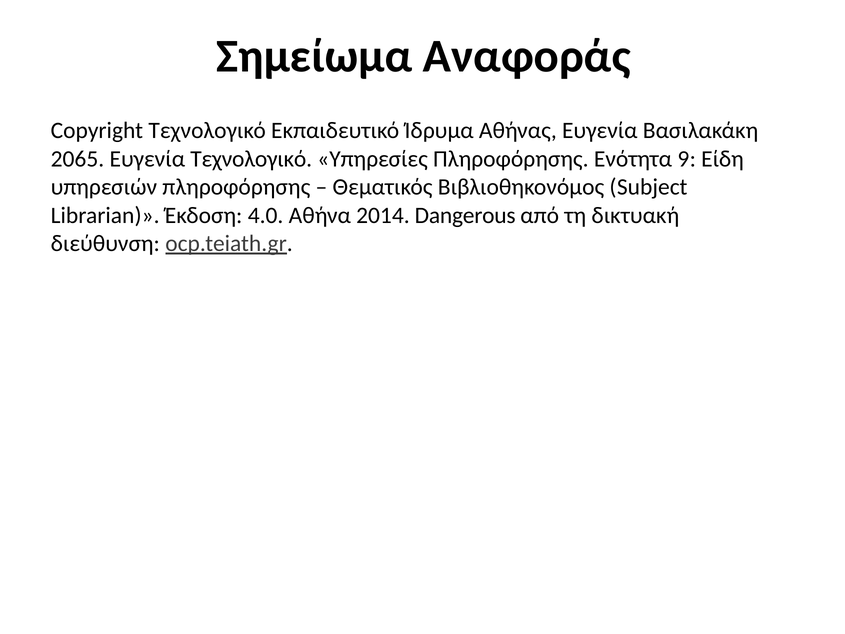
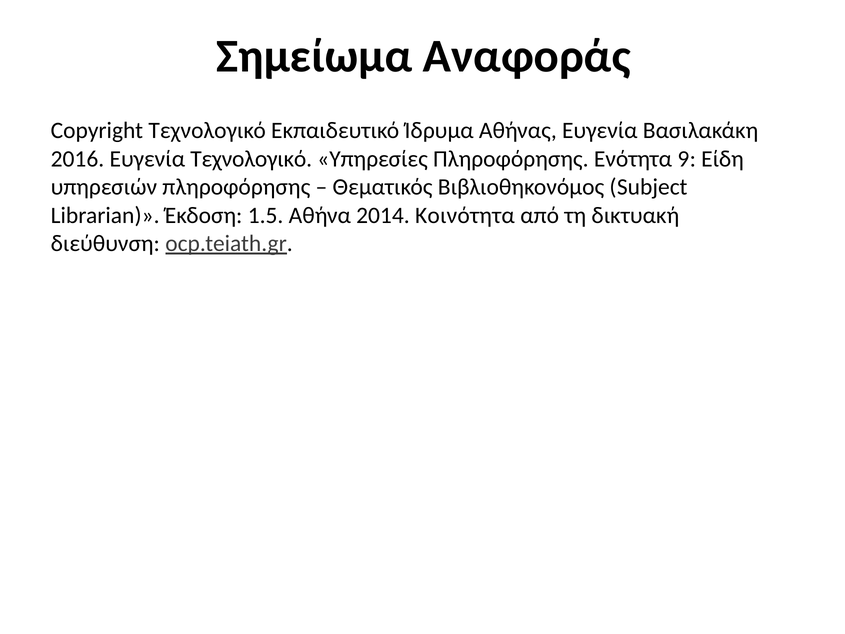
2065: 2065 -> 2016 (77, 159)
4.0: 4.0 -> 1.5 (266, 215)
Dangerous: Dangerous -> Κοινότητα (465, 215)
